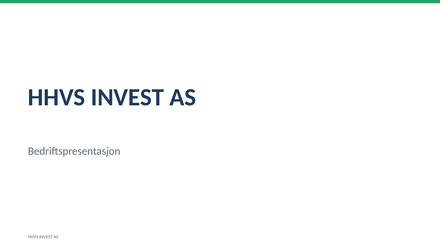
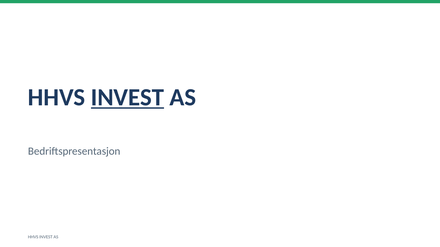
INVEST underline: none -> present (127, 98)
